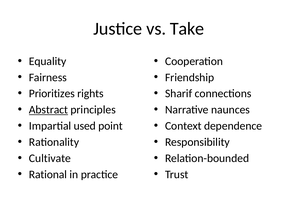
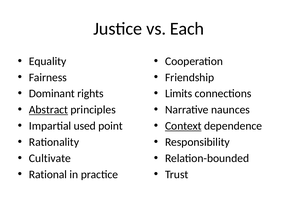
Take: Take -> Each (187, 29)
Prioritizes: Prioritizes -> Dominant (52, 93)
Sharif: Sharif -> Limits (179, 93)
Context underline: none -> present (183, 126)
